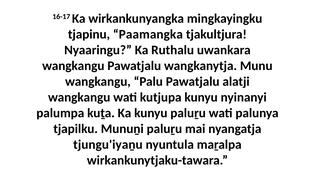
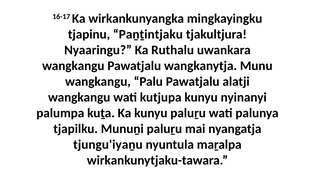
Paamangka: Paamangka -> Paṉṯintjaku (148, 34)
